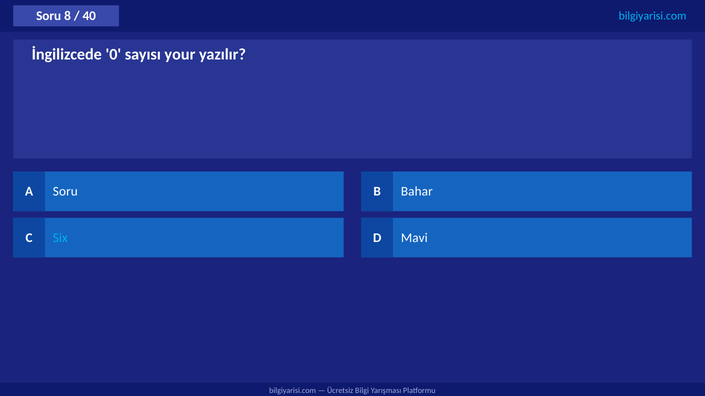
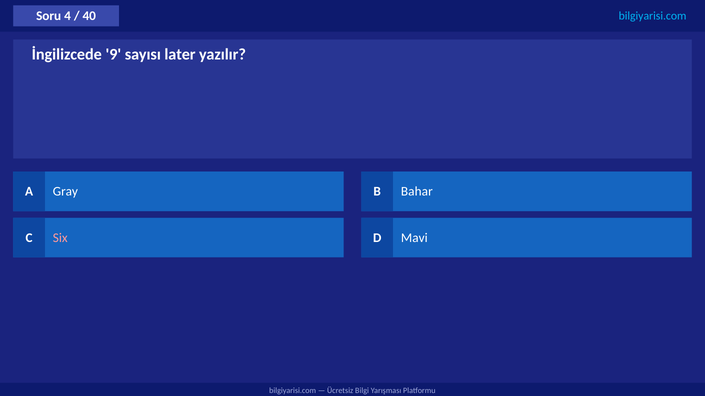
8: 8 -> 4 (68, 16)
0: 0 -> 9 (113, 54)
your: your -> later (180, 54)
A Soru: Soru -> Gray (65, 192)
Six colour: light blue -> pink (60, 238)
